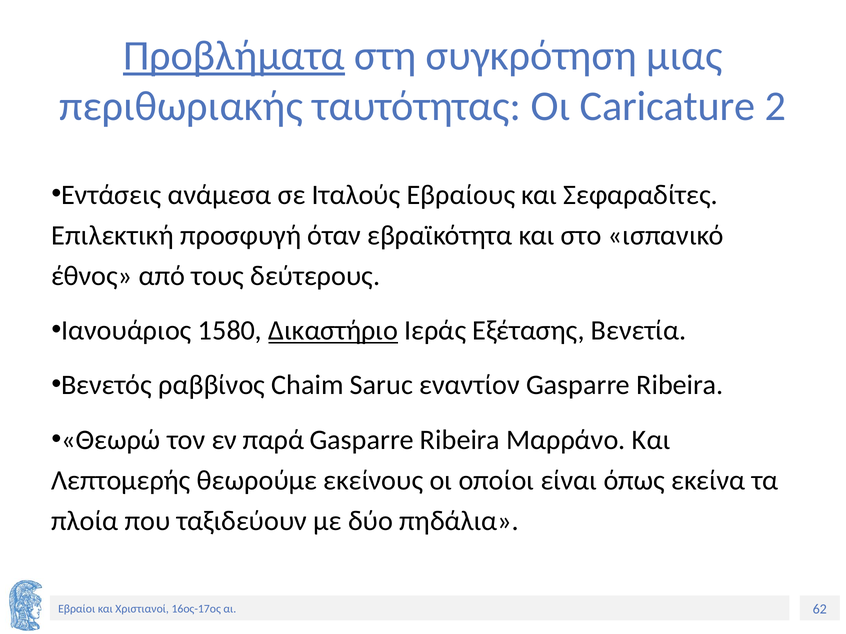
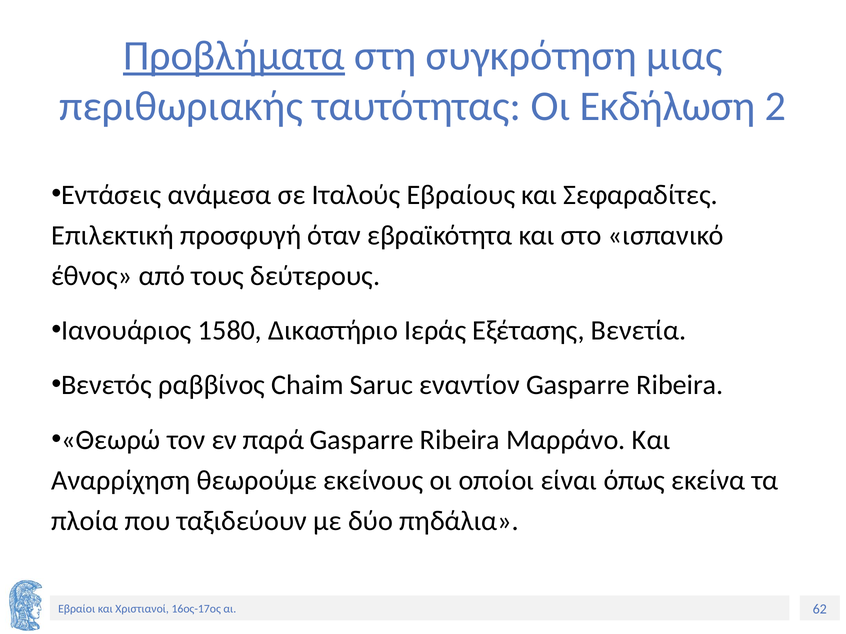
Caricature: Caricature -> Εκδήλωση (668, 107)
Δικαστήριο underline: present -> none (333, 331)
Λεπτομερής: Λεπτομερής -> Αναρρίχηση (121, 481)
